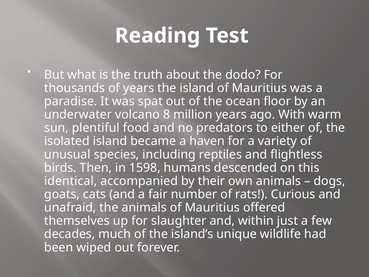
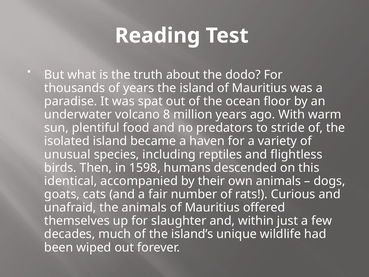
either: either -> stride (288, 128)
